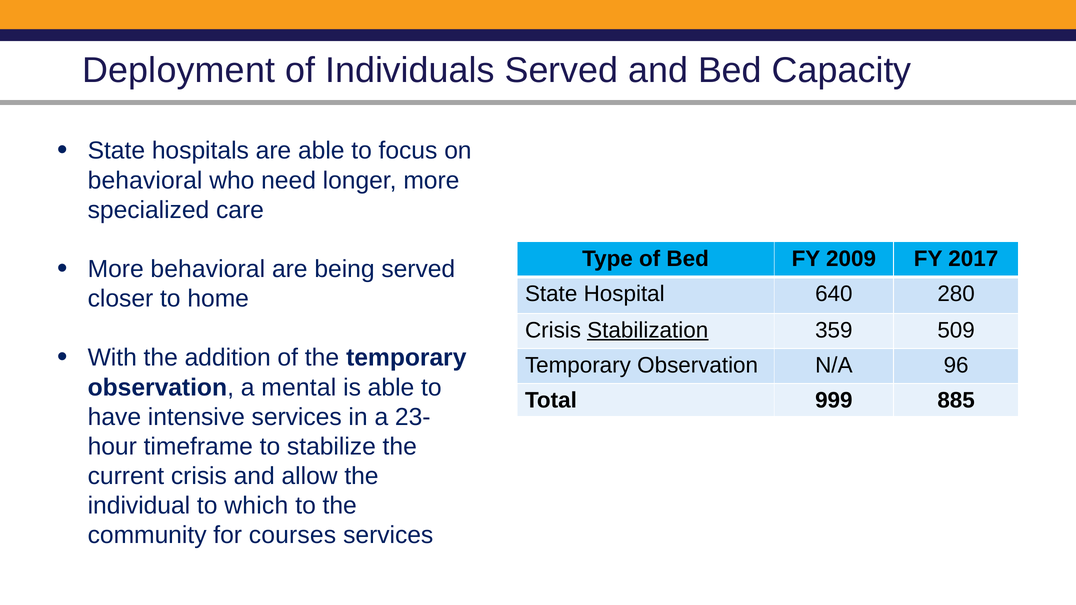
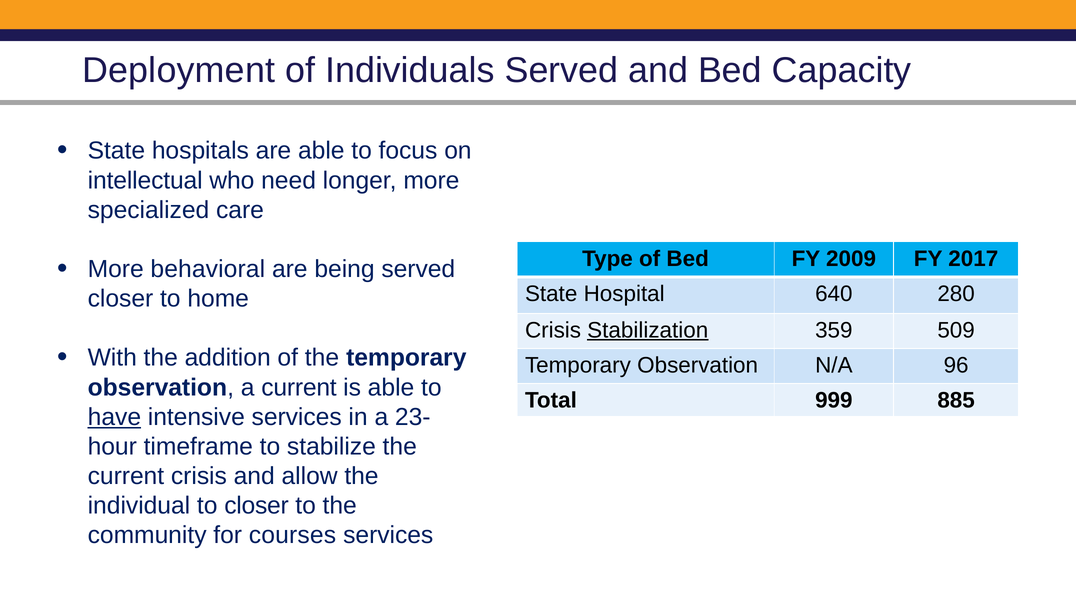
behavioral: behavioral -> intellectual (145, 180)
a mental: mental -> current (299, 388)
have underline: none -> present (114, 417)
to which: which -> closer (257, 506)
